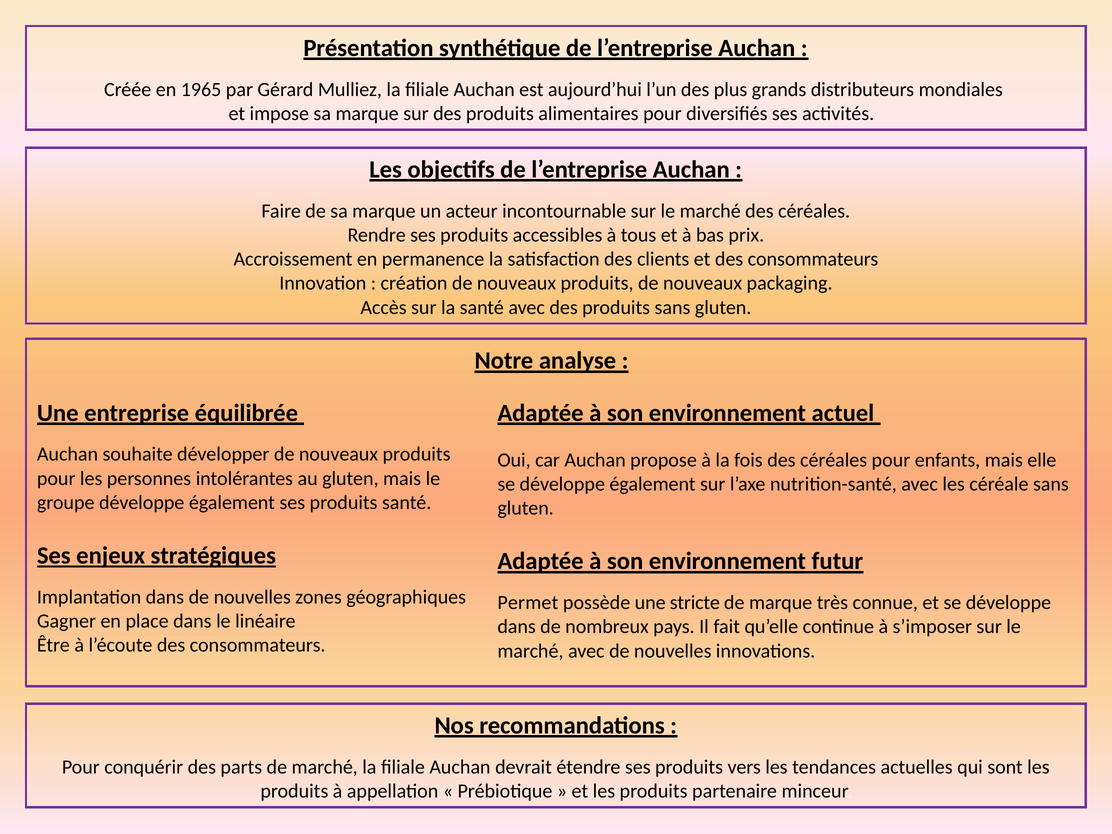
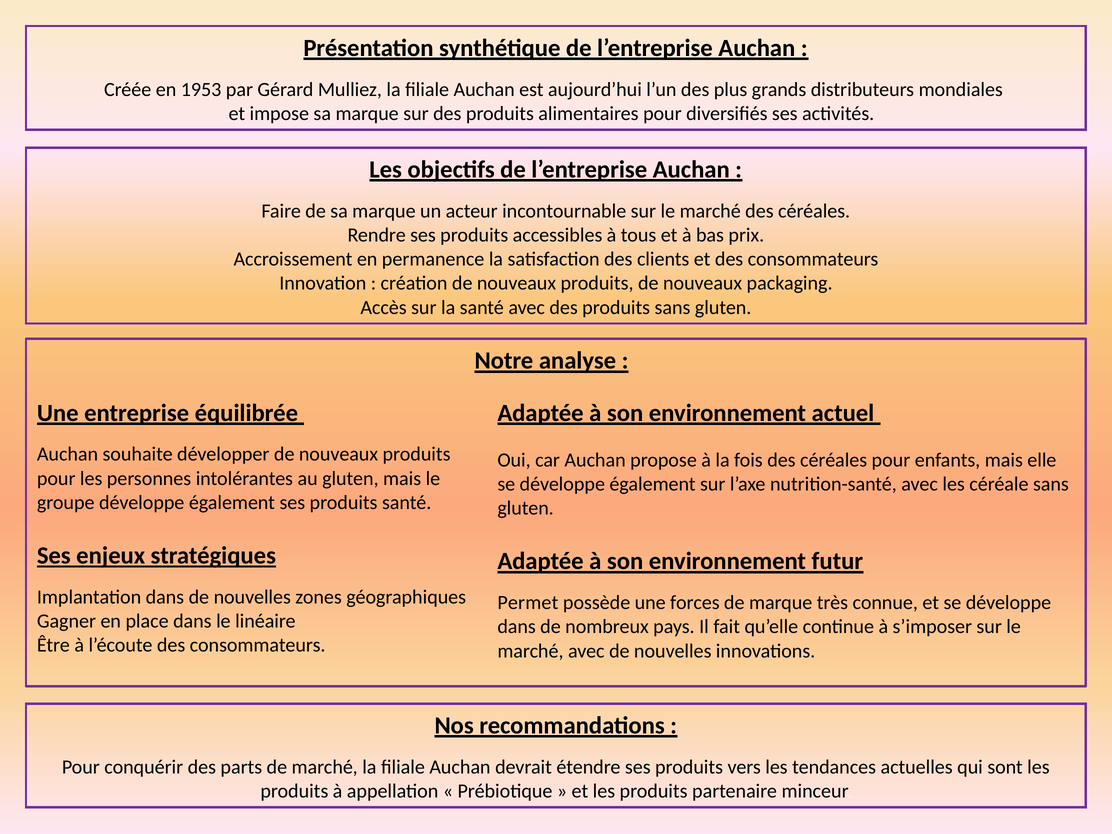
1965: 1965 -> 1953 (201, 89)
stricte: stricte -> forces (695, 603)
